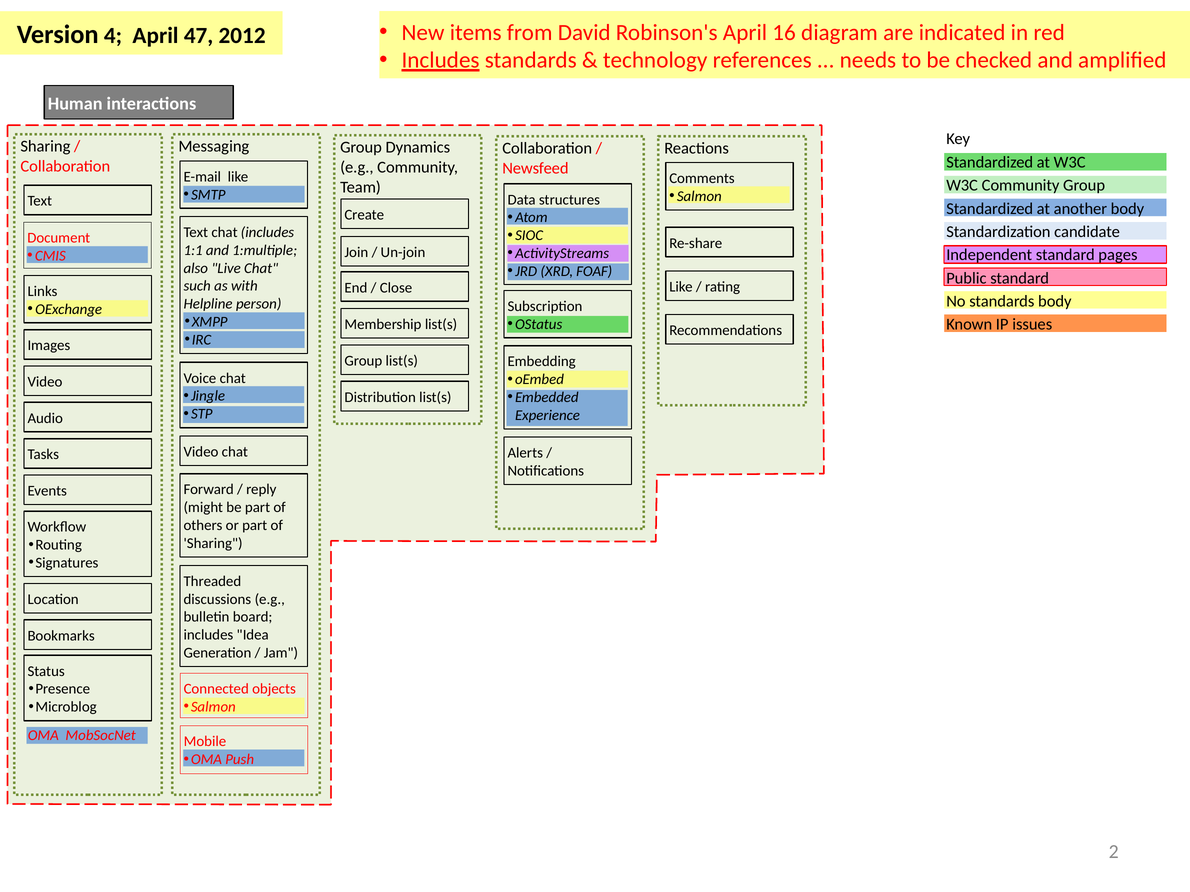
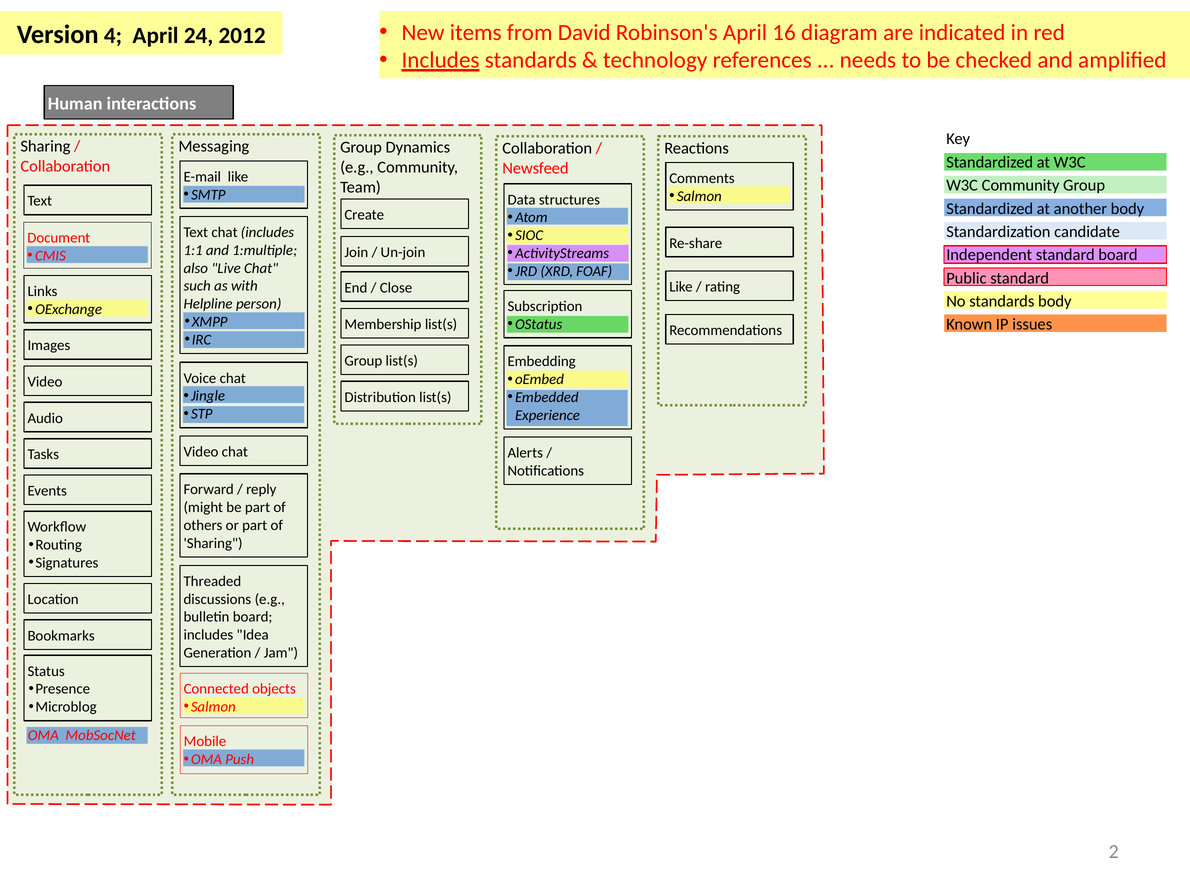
47: 47 -> 24 (199, 36)
standard pages: pages -> board (1118, 255)
